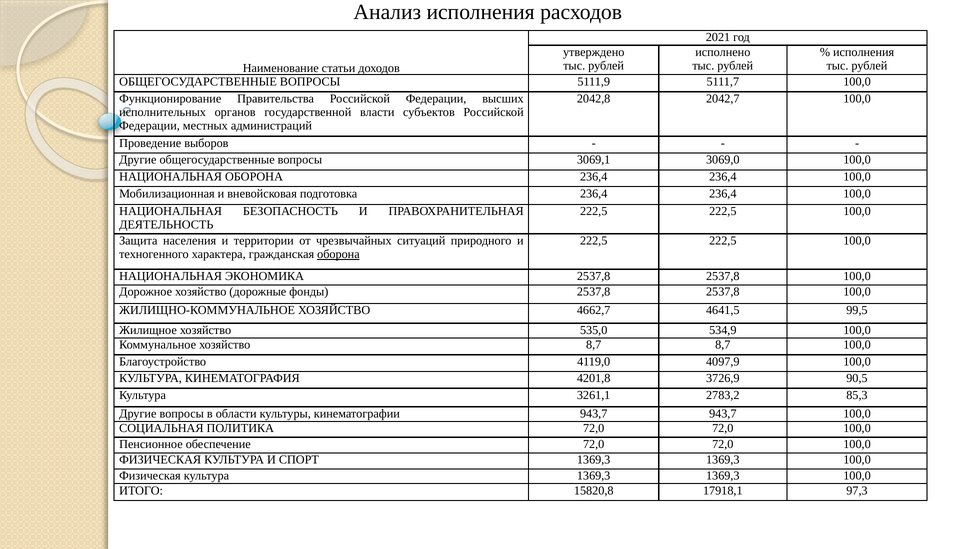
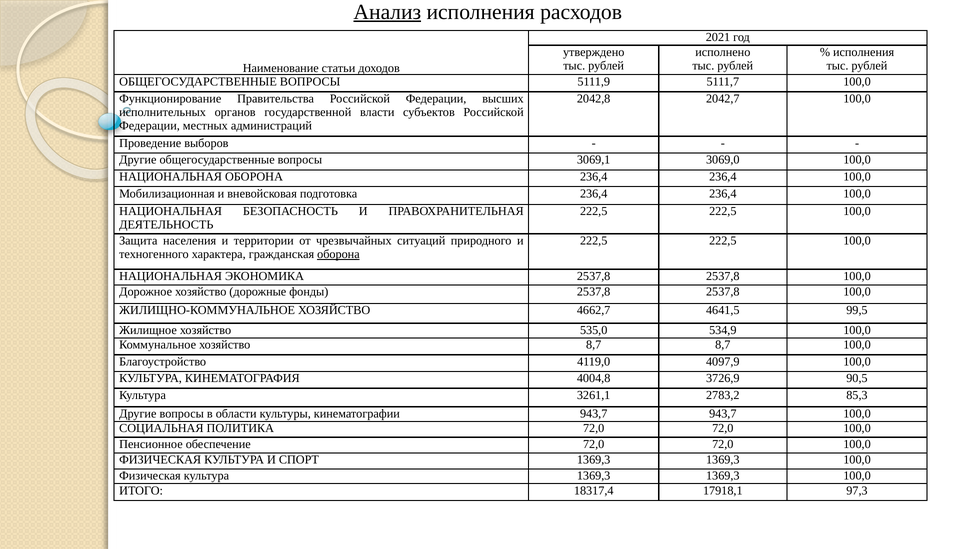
Анализ underline: none -> present (387, 12)
4201,8: 4201,8 -> 4004,8 (594, 378)
15820,8: 15820,8 -> 18317,4 (594, 491)
